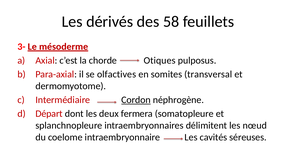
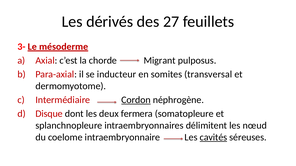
58: 58 -> 27 (171, 22)
Otiques: Otiques -> Migrant (160, 61)
olfactives: olfactives -> inducteur (117, 74)
Départ: Départ -> Disque (49, 114)
cavités underline: none -> present (213, 138)
